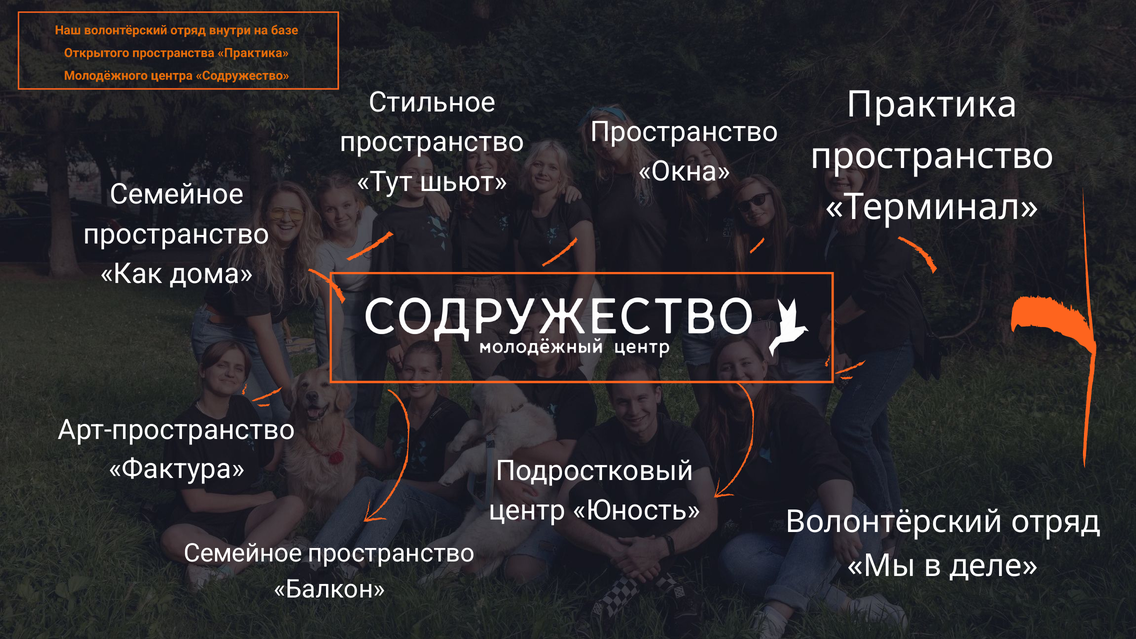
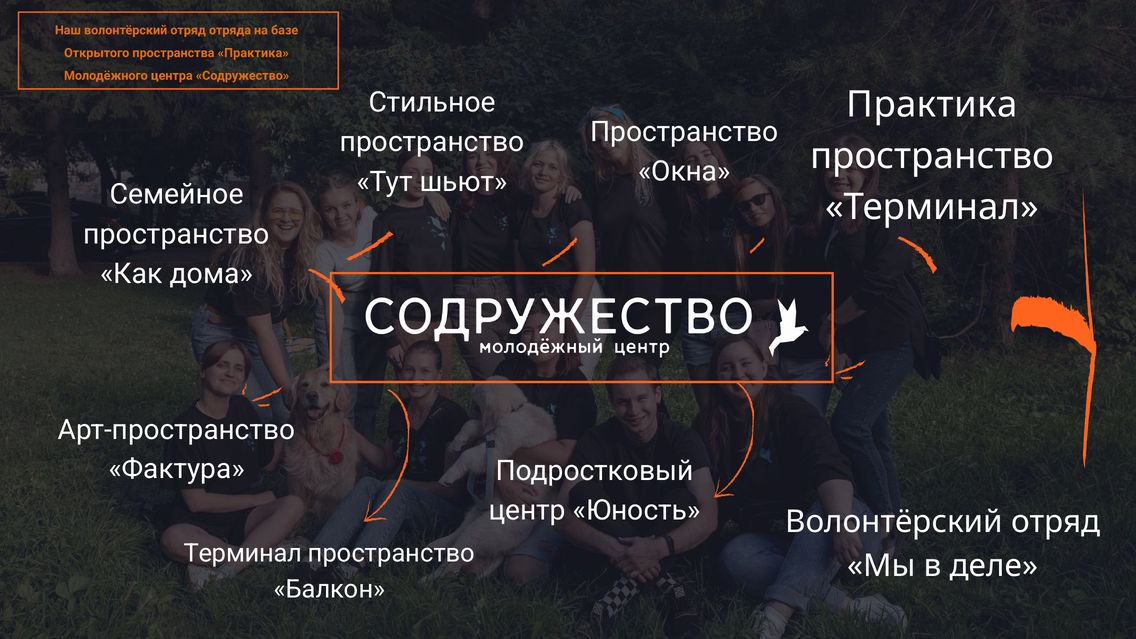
внутри: внутри -> отряда (230, 30)
Семейное: Семейное -> Терминал (243, 554)
